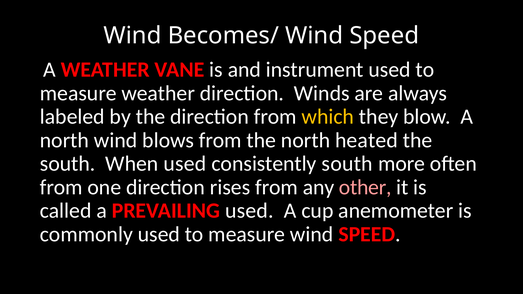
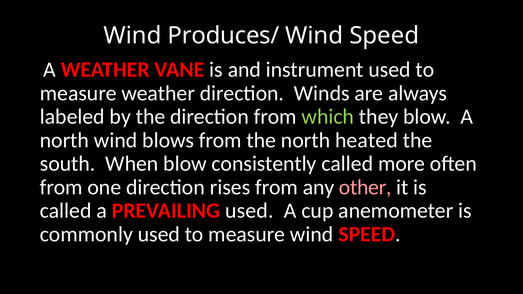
Becomes/: Becomes/ -> Produces/ (223, 36)
which colour: yellow -> light green (328, 117)
When used: used -> blow (185, 164)
consistently south: south -> called (347, 164)
